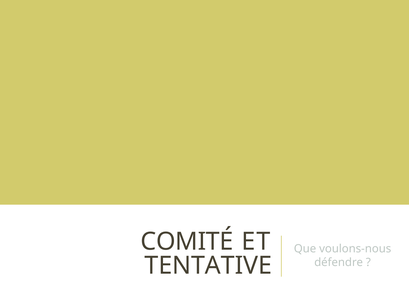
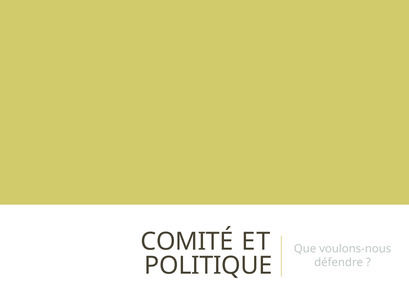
TENTATIVE: TENTATIVE -> POLITIQUE (208, 266)
